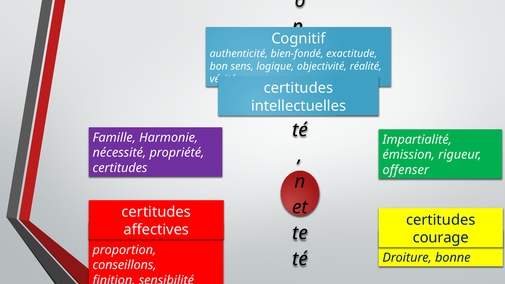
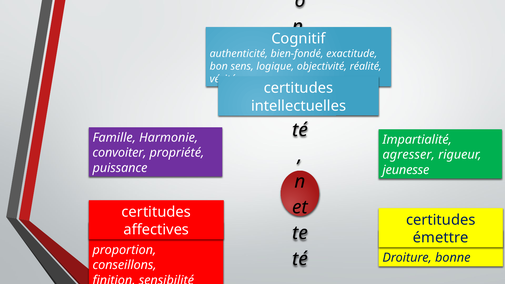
nécessité: nécessité -> convoiter (119, 153)
émission: émission -> agresser (409, 155)
certitudes: certitudes -> puissance (120, 168)
offenser: offenser -> jeunesse (406, 170)
courage: courage -> émettre (441, 238)
